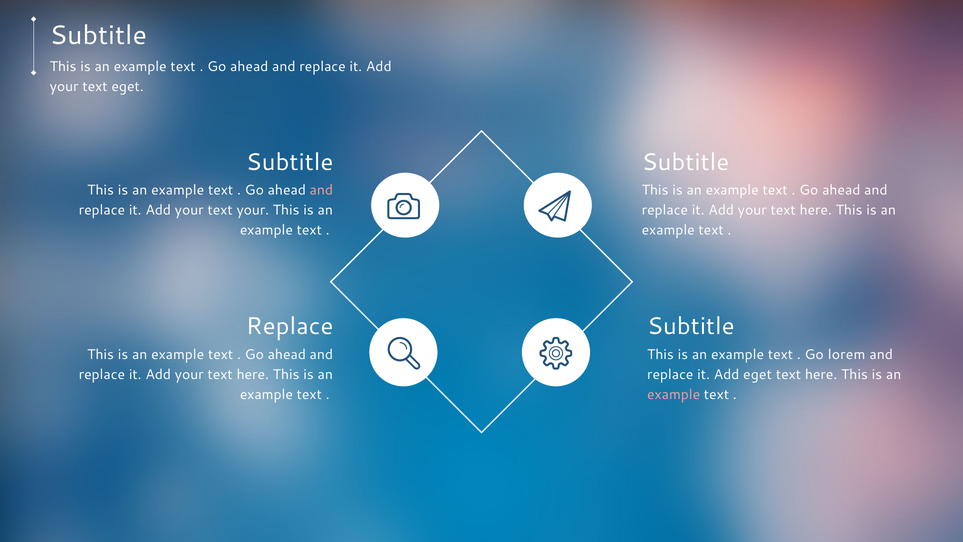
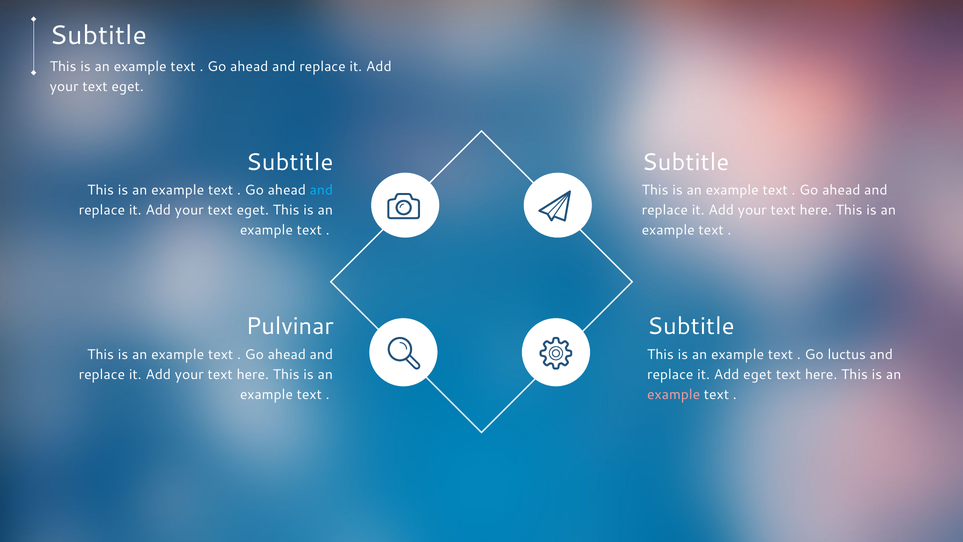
and colour: pink -> light blue (321, 190)
your: your -> eget (253, 210)
Replace: Replace -> Pulvinar (290, 326)
lorem: lorem -> luctus (847, 354)
